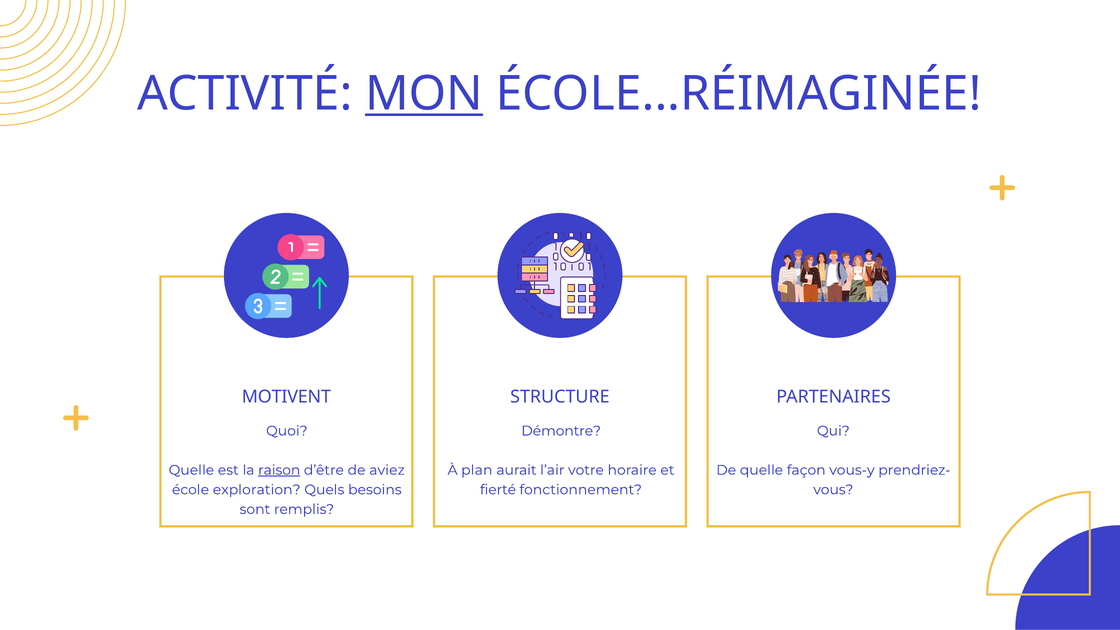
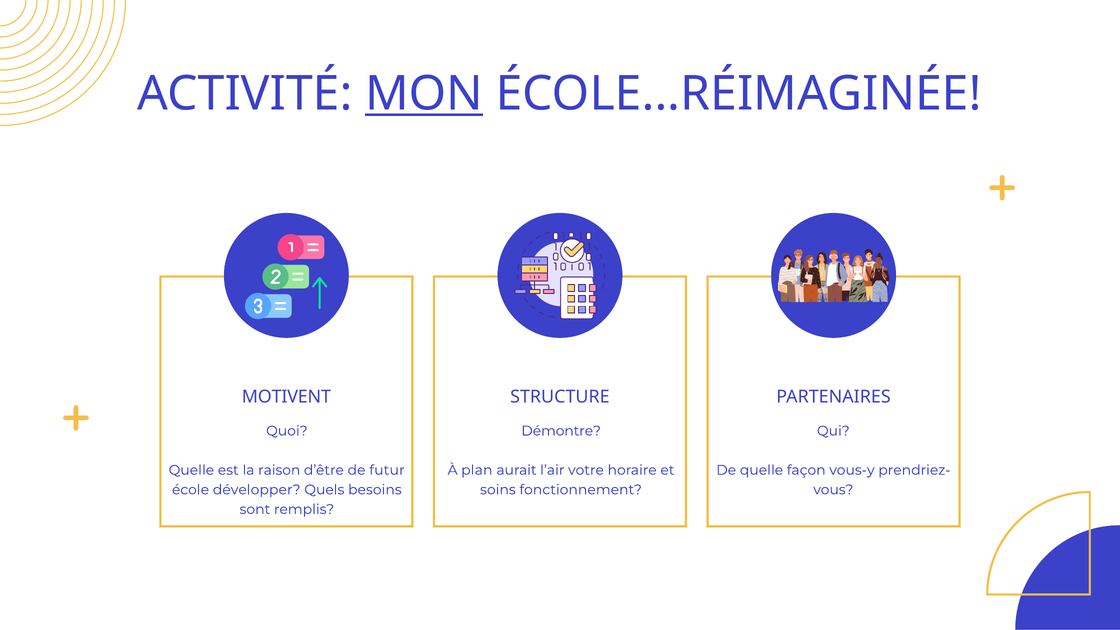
raison underline: present -> none (279, 470)
aviez: aviez -> futur (387, 470)
exploration: exploration -> développer (257, 490)
fierté: fierté -> soins (498, 490)
